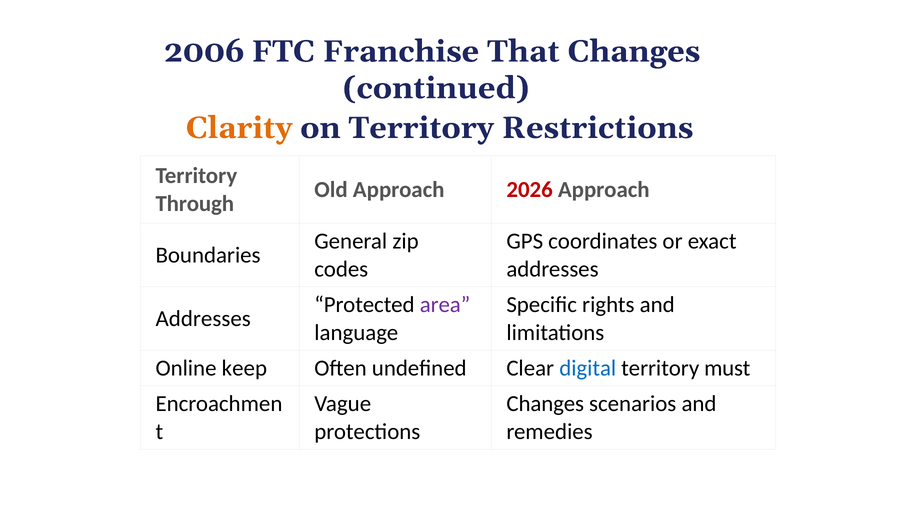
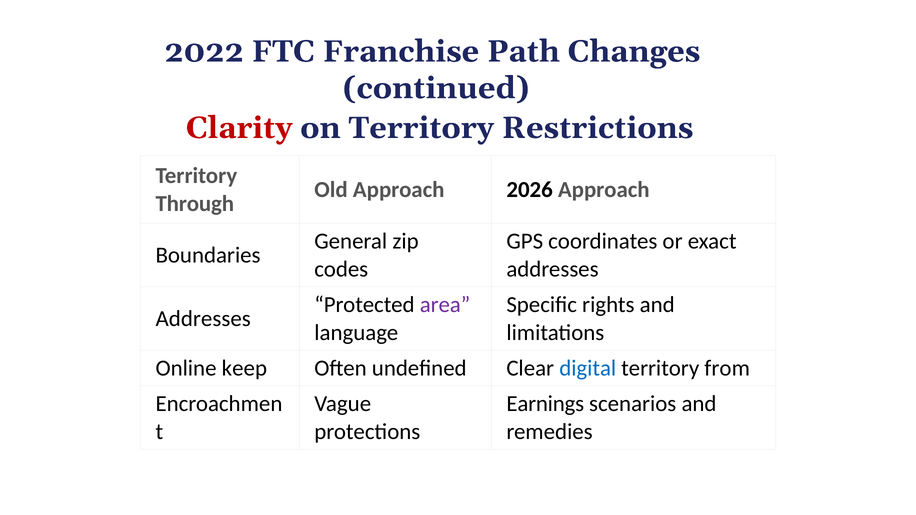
2006: 2006 -> 2022 (204, 51)
That: That -> Path (523, 51)
Clarity colour: orange -> red (239, 128)
2026 colour: red -> black (530, 190)
must: must -> from (727, 368)
Changes: Changes -> Earnings (545, 404)
